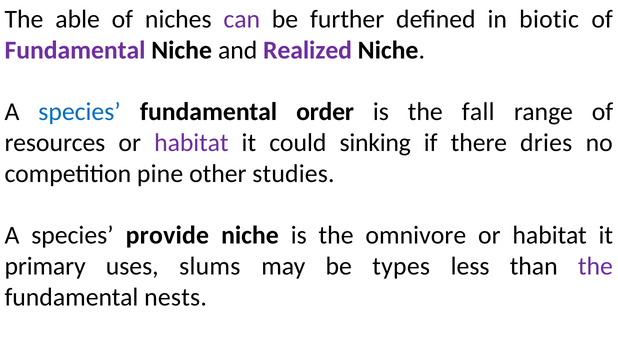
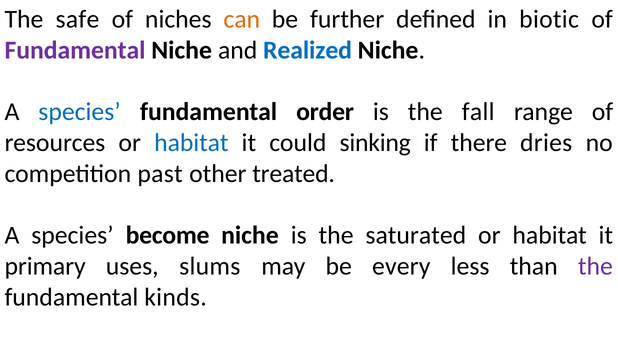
able: able -> safe (77, 20)
can colour: purple -> orange (242, 20)
Realized colour: purple -> blue (308, 50)
habitat colour: purple -> blue (191, 143)
pine: pine -> past (160, 174)
studies: studies -> treated (294, 174)
provide: provide -> become (168, 236)
omnivore: omnivore -> saturated (416, 236)
types: types -> every (401, 267)
nests: nests -> kinds (176, 298)
